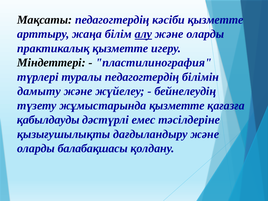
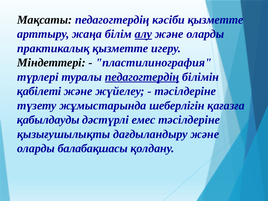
педагогтердің underline: none -> present (142, 77)
дамыту: дамыту -> қабілеті (39, 91)
бейнелеудің: бейнелеудің -> тәсілдеріне (185, 91)
жұмыстарында қызметте: қызметте -> шеберлігін (177, 106)
